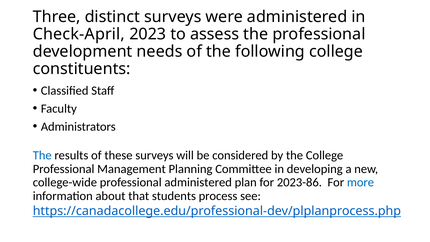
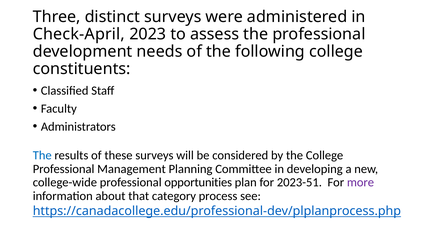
professional administered: administered -> opportunities (198, 182)
2023-86: 2023-86 -> 2023-51 (299, 182)
more colour: blue -> purple (360, 182)
students: students -> category (174, 196)
